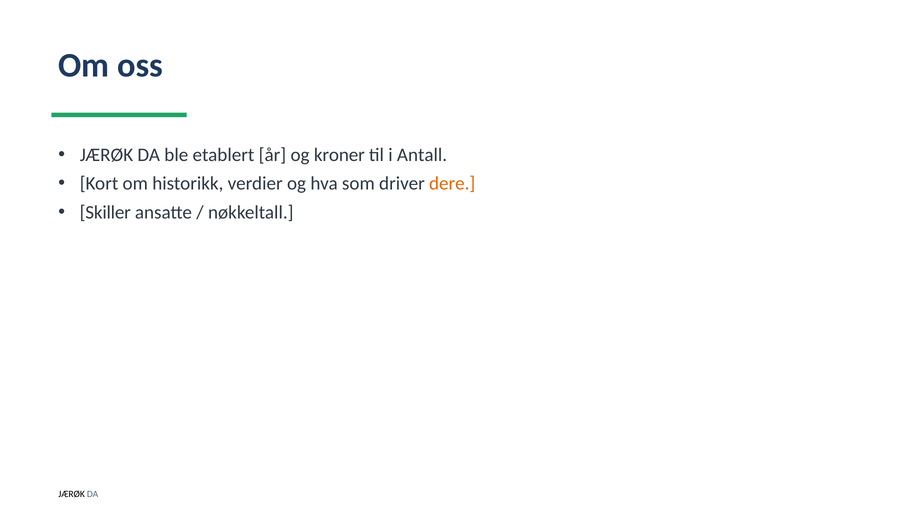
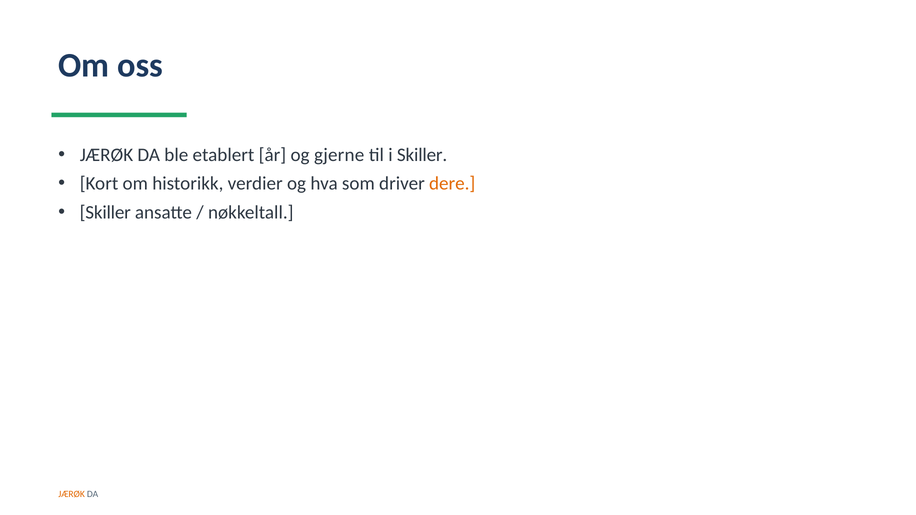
kroner: kroner -> gjerne (339, 155)
i Antall: Antall -> Skiller (422, 155)
JÆRØK colour: black -> orange (72, 494)
